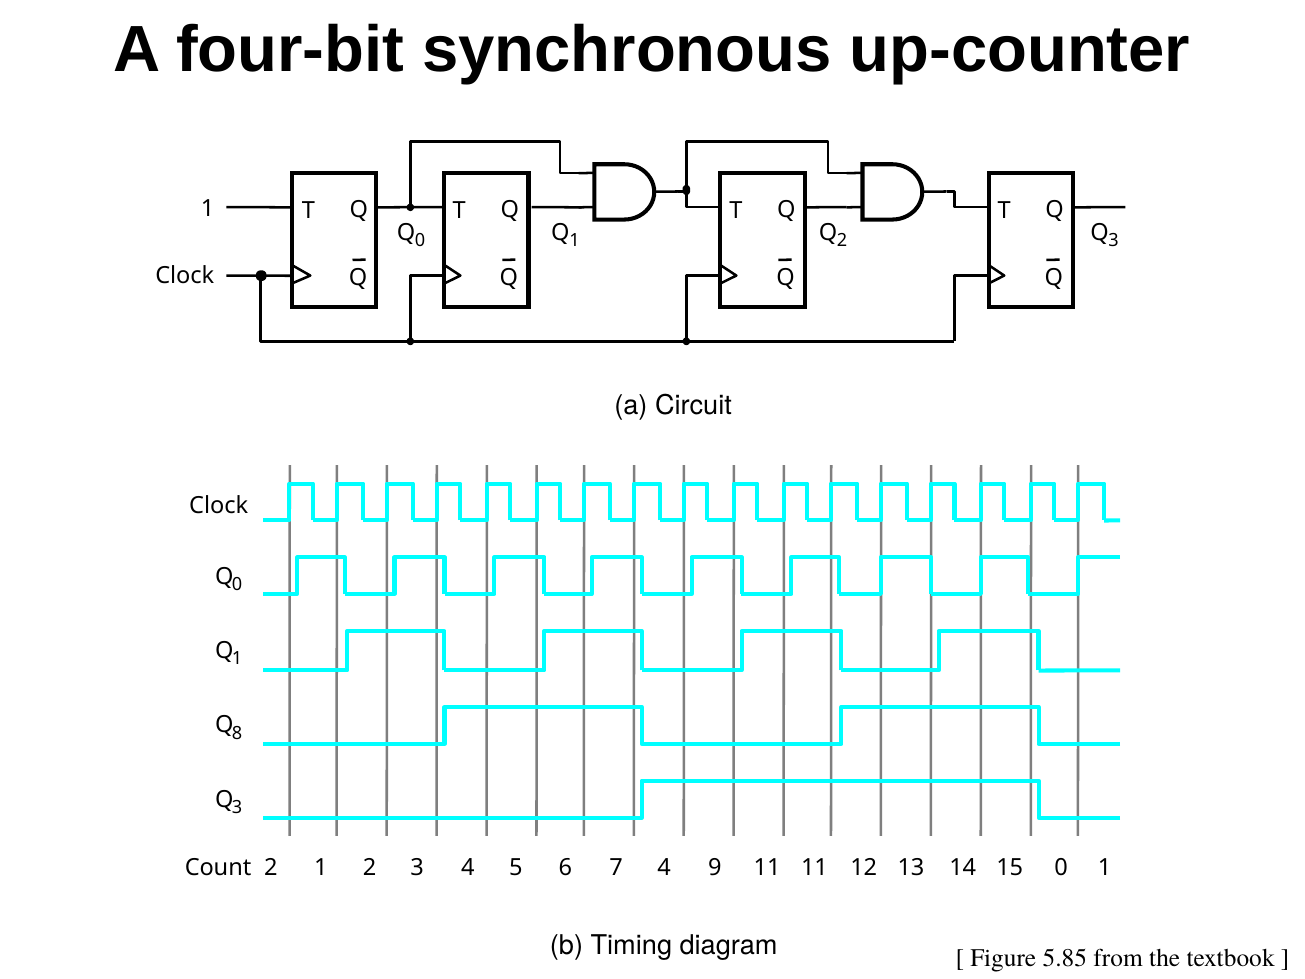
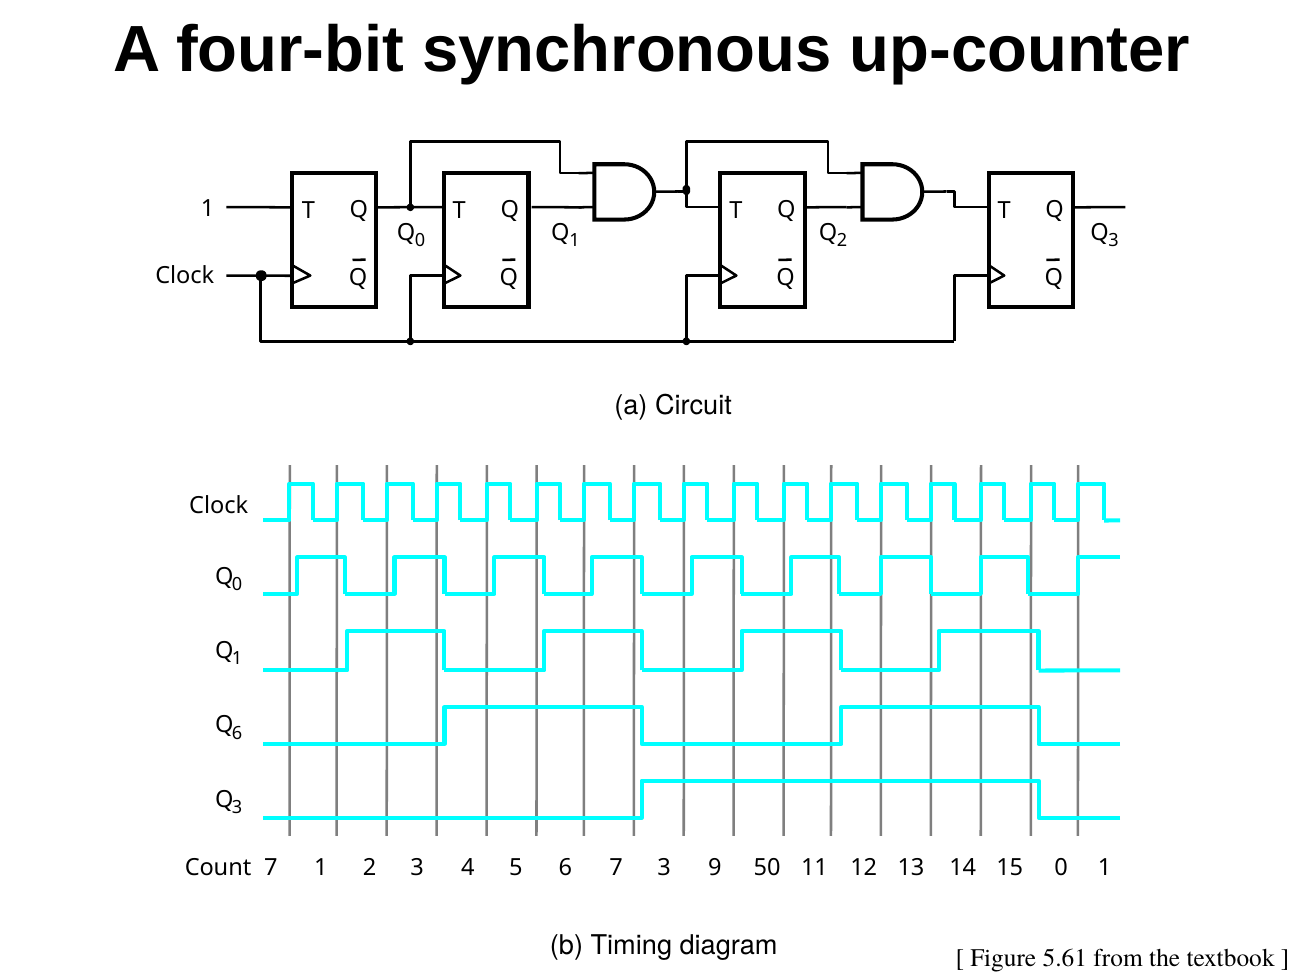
Q 8: 8 -> 6 (237, 733)
Count 2: 2 -> 7 (271, 868)
6 4: 4 -> 3 (664, 868)
7 11: 11 -> 50 (767, 868)
5.85: 5.85 -> 5.61 (1065, 958)
